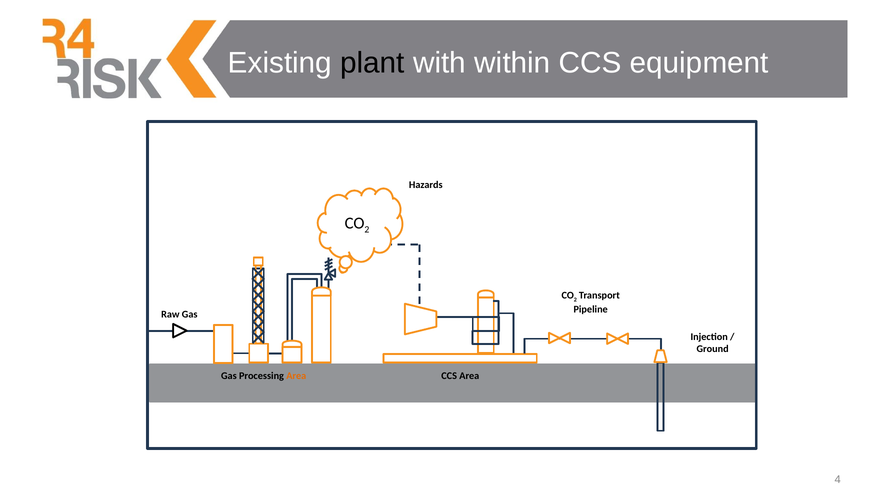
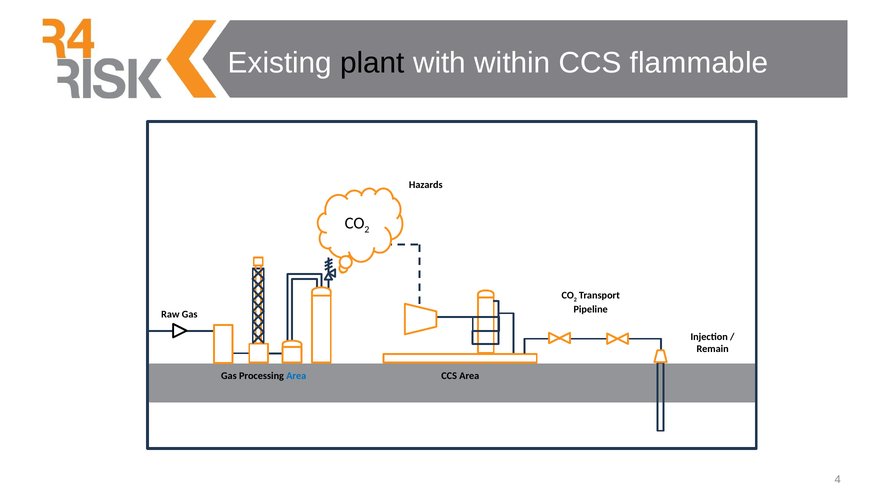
equipment: equipment -> flammable (699, 63)
Ground: Ground -> Remain (713, 349)
Area colour: orange -> blue (296, 375)
